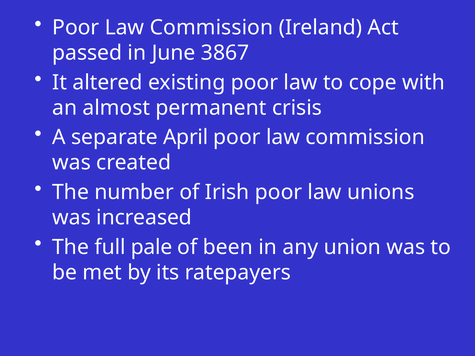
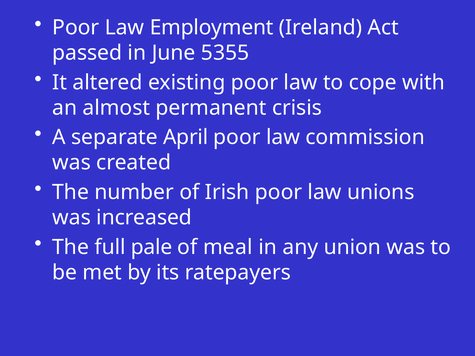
Commission: Commission -> Employment (212, 28)
3867: 3867 -> 5355 (225, 53)
been: been -> meal (228, 247)
